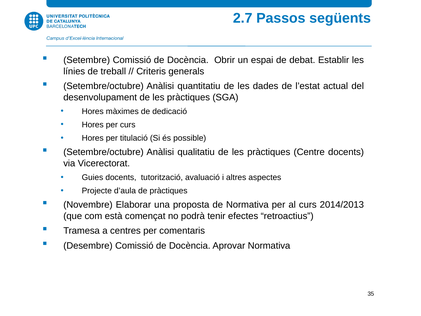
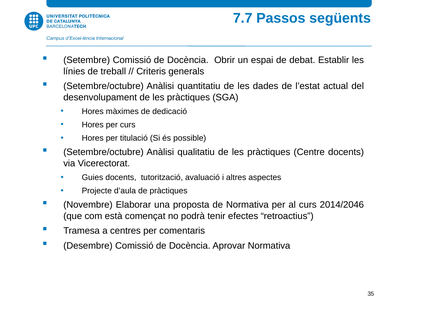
2.7: 2.7 -> 7.7 (243, 18)
2014/2013: 2014/2013 -> 2014/2046 (342, 205)
